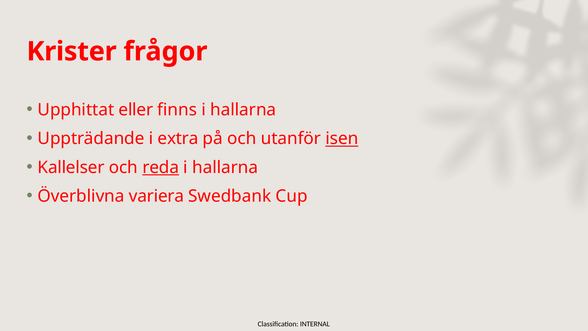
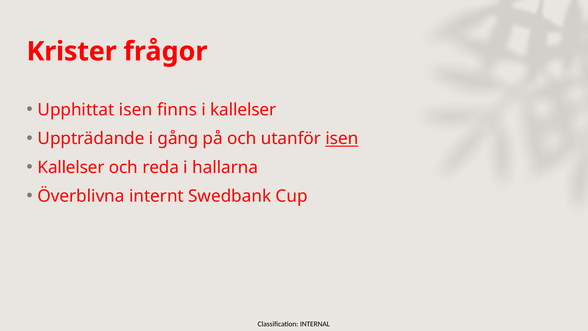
Upphittat eller: eller -> isen (136, 110)
finns i hallarna: hallarna -> kallelser (243, 110)
extra: extra -> gång (178, 139)
reda underline: present -> none (161, 167)
variera: variera -> internt (156, 196)
